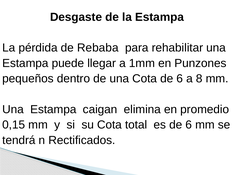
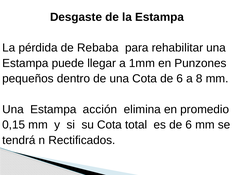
caigan: caigan -> acción (100, 110)
